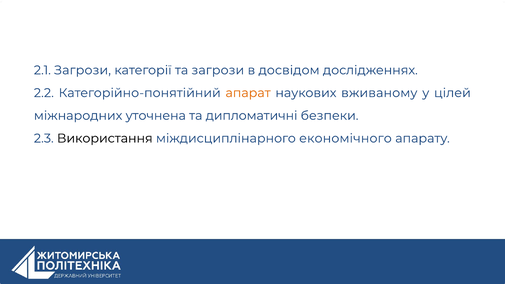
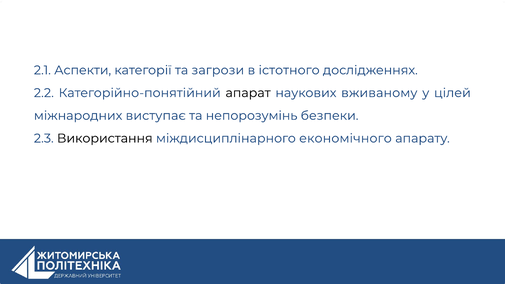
2.1 Загрози: Загрози -> Аспекти (83, 70)
досвідом: досвідом -> істотного (289, 70)
апарат colour: orange -> black (248, 93)
уточнена: уточнена -> виступає (156, 116)
дипломатичні: дипломатичні -> непорозумінь (252, 116)
